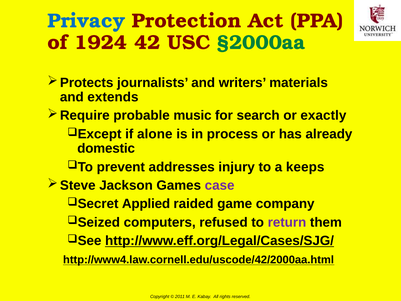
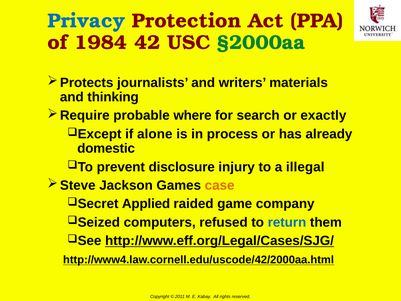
1924: 1924 -> 1984 (101, 42)
extends: extends -> thinking (113, 97)
music: music -> where (192, 115)
addresses: addresses -> disclosure (182, 167)
keeps: keeps -> illegal (305, 167)
case colour: purple -> orange (220, 185)
return colour: purple -> blue (287, 222)
